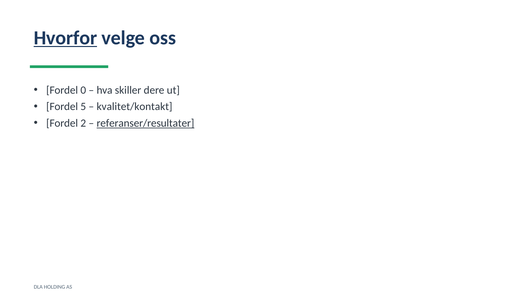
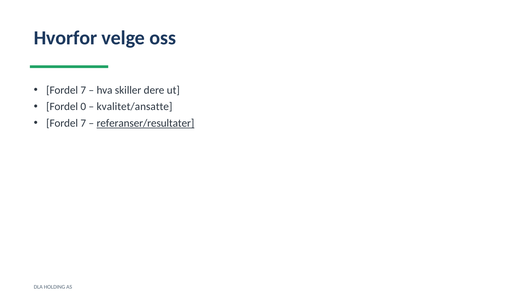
Hvorfor underline: present -> none (65, 38)
0: 0 -> 7 (83, 90)
5: 5 -> 0 (83, 107)
kvalitet/kontakt: kvalitet/kontakt -> kvalitet/ansatte (134, 107)
2: 2 -> 7 (83, 123)
